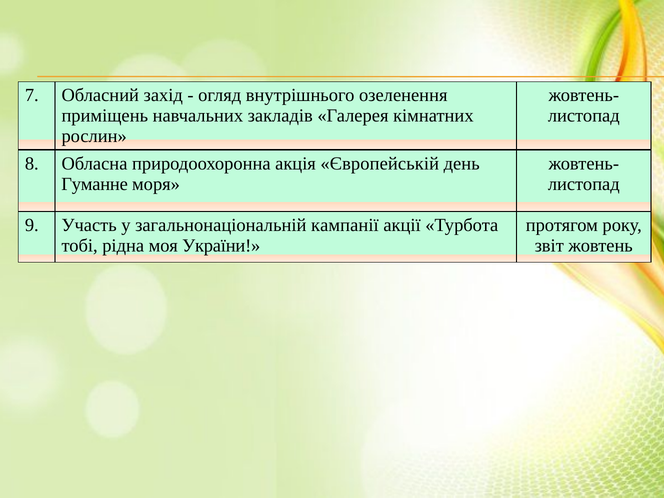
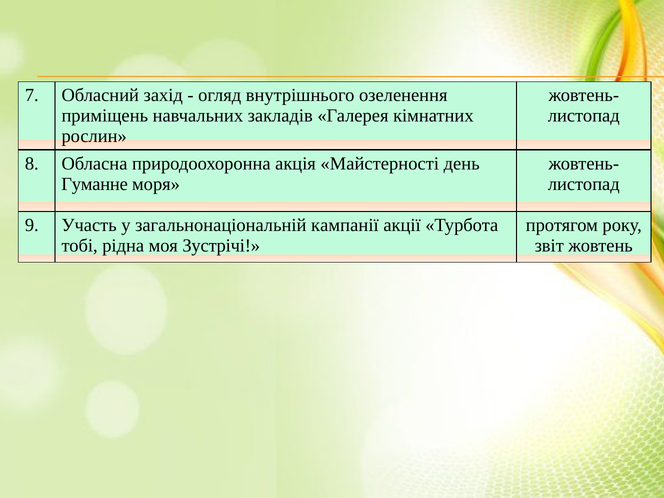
Європейській: Європейській -> Майстерності (380, 163)
України: України -> Зустрічі (221, 246)
